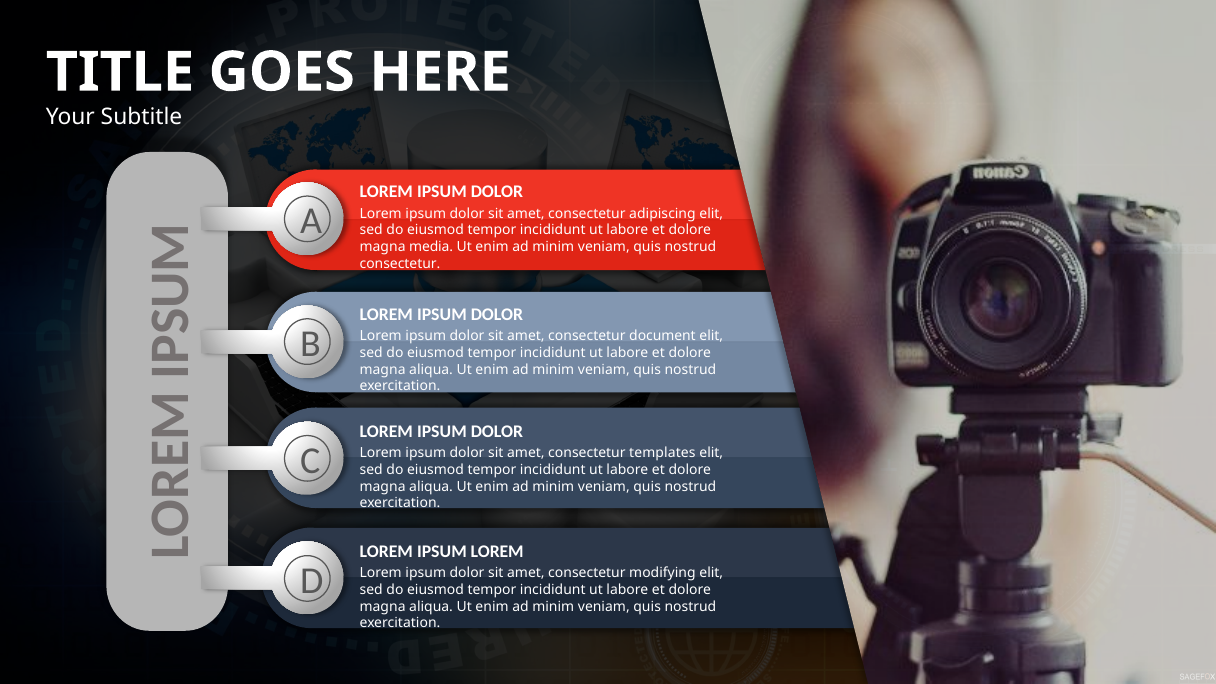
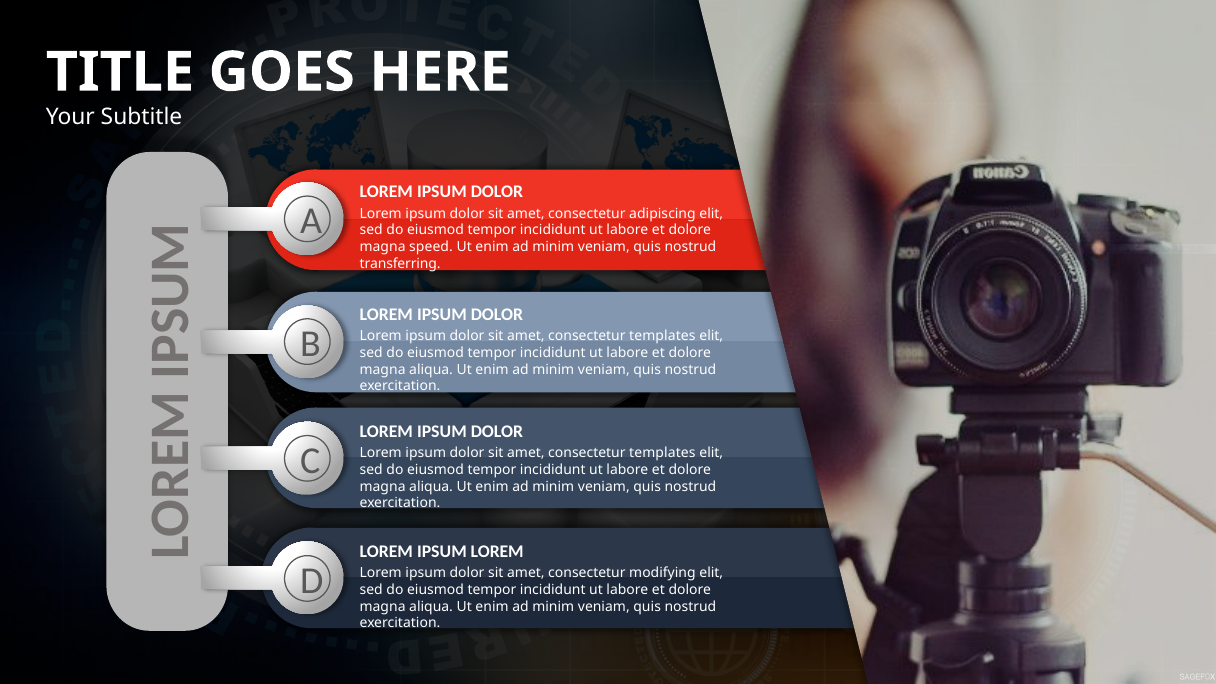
media: media -> speed (431, 247)
consectetur: consectetur -> transferring (400, 264)
document: document -> templates (662, 336)
